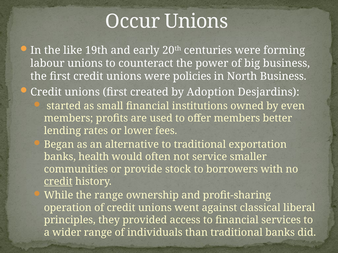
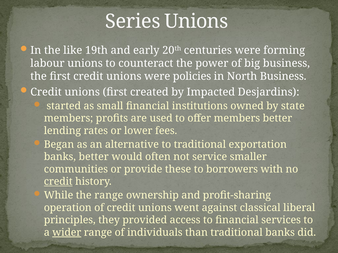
Occur: Occur -> Series (133, 21)
Adoption: Adoption -> Impacted (211, 92)
even: even -> state (293, 106)
banks health: health -> better (94, 157)
stock: stock -> these (178, 170)
wider underline: none -> present (67, 233)
